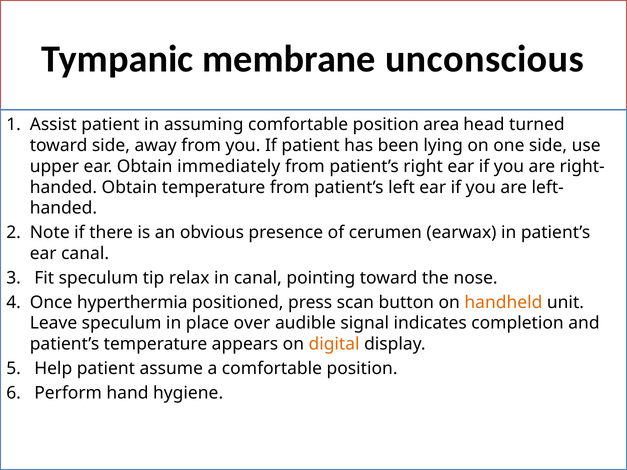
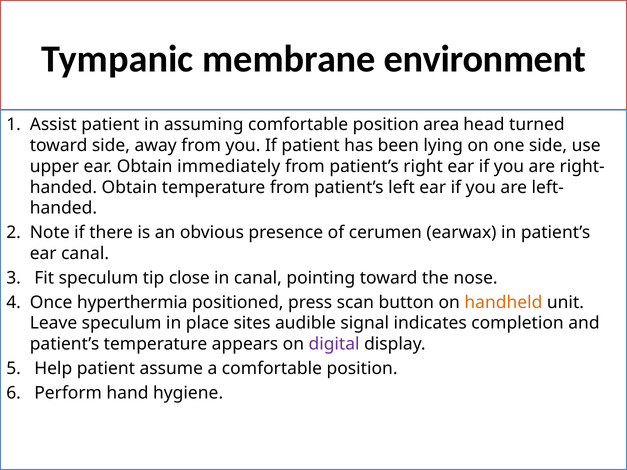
unconscious: unconscious -> environment (485, 59)
relax: relax -> close (189, 278)
over: over -> sites (252, 323)
digital colour: orange -> purple (334, 344)
